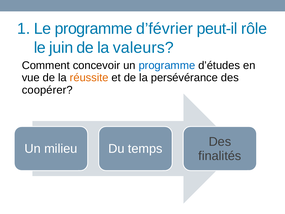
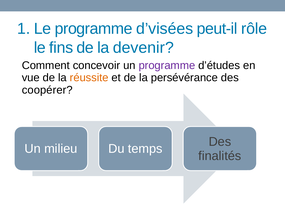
d’février: d’février -> d’visées (165, 29)
juin: juin -> fins (61, 48)
valeurs: valeurs -> devenir (143, 48)
programme colour: blue -> purple (167, 65)
